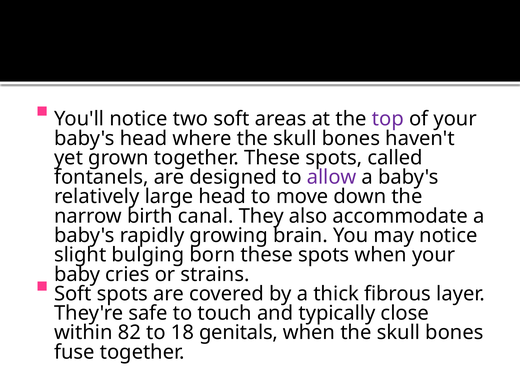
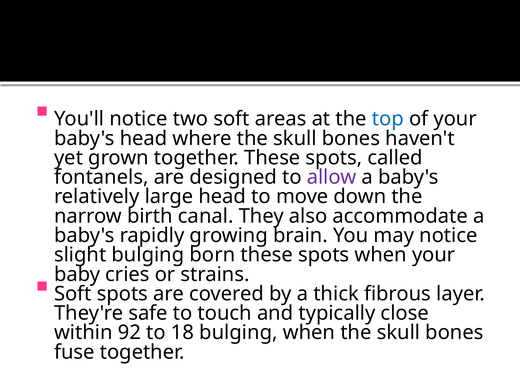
top colour: purple -> blue (388, 119)
82: 82 -> 92 (129, 333)
18 genitals: genitals -> bulging (238, 333)
